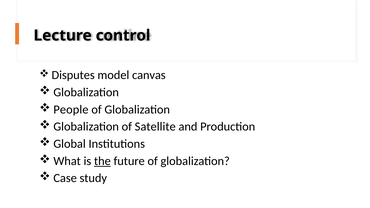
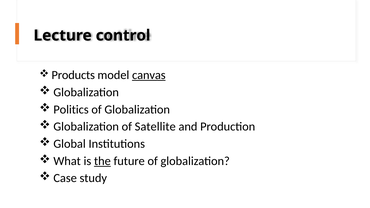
Disputes: Disputes -> Products (73, 75)
canvas underline: none -> present (149, 75)
People: People -> Politics (71, 110)
